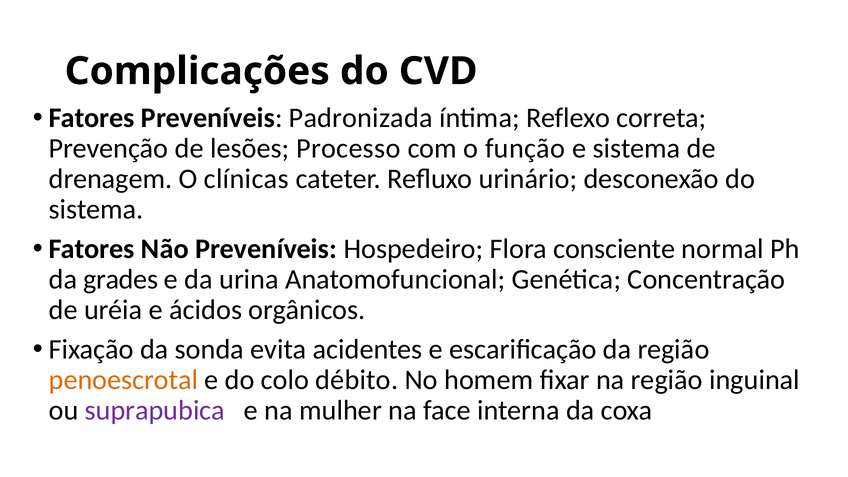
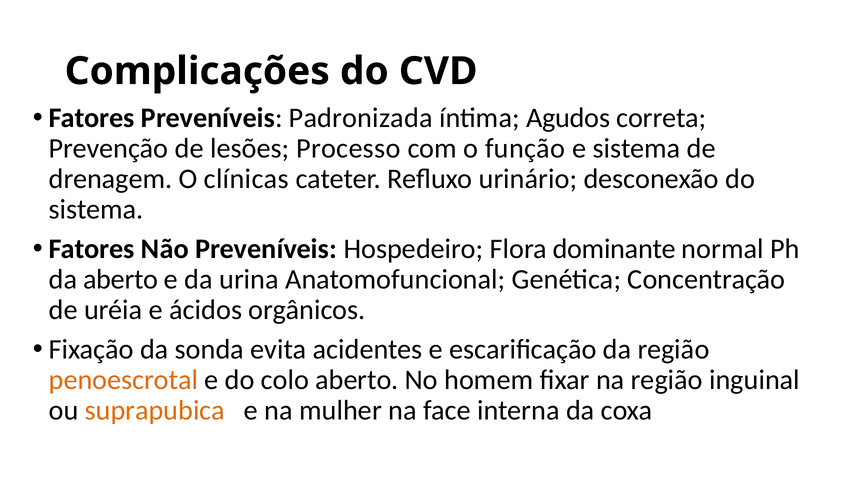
Reflexo: Reflexo -> Agudos (568, 118)
consciente: consciente -> dominante (614, 249)
da grades: grades -> aberto (121, 279)
colo débito: débito -> aberto (357, 380)
suprapubica colour: purple -> orange (155, 411)
